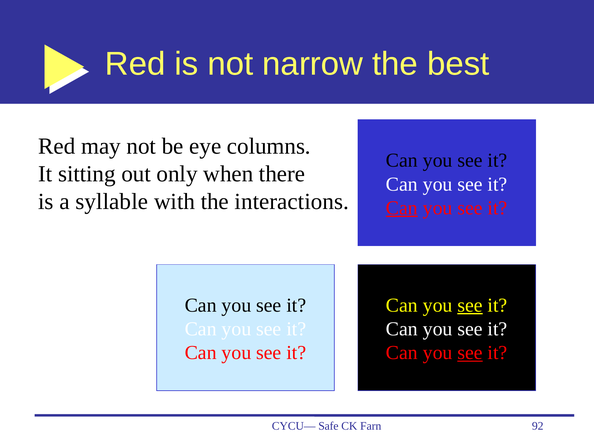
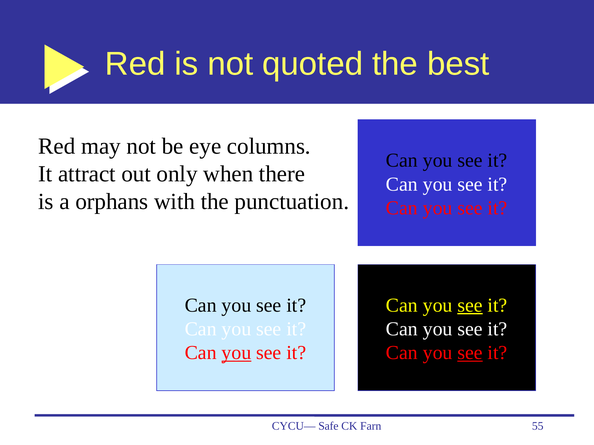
narrow: narrow -> quoted (313, 64)
sitting: sitting -> attract (87, 174)
syllable: syllable -> orphans (112, 202)
interactions: interactions -> punctuation (292, 202)
Can underline: present -> none (402, 208)
you underline: none -> present (236, 353)
92: 92 -> 55 (538, 427)
